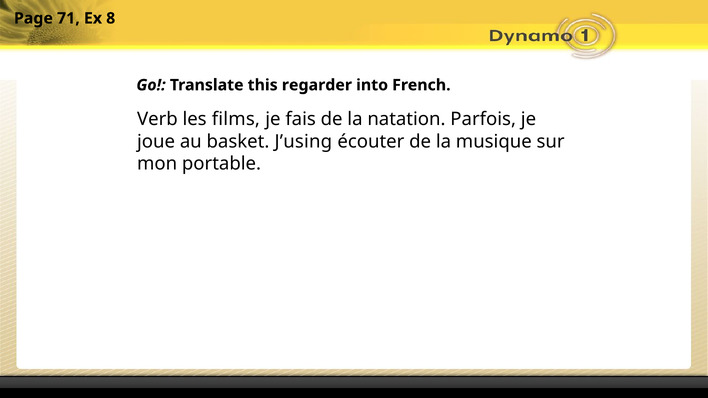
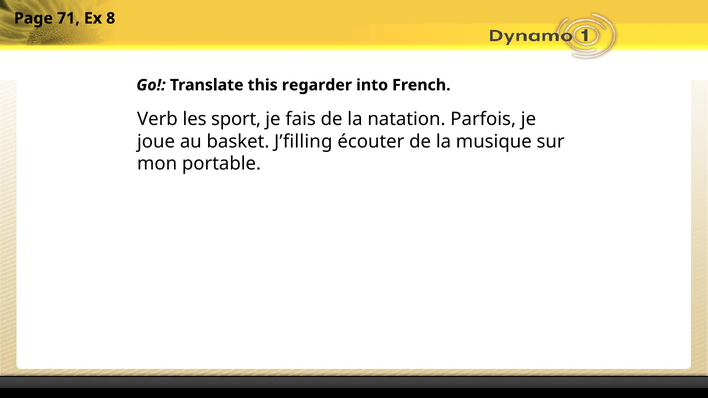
films: films -> sport (236, 119)
J’using: J’using -> J’filling (303, 141)
